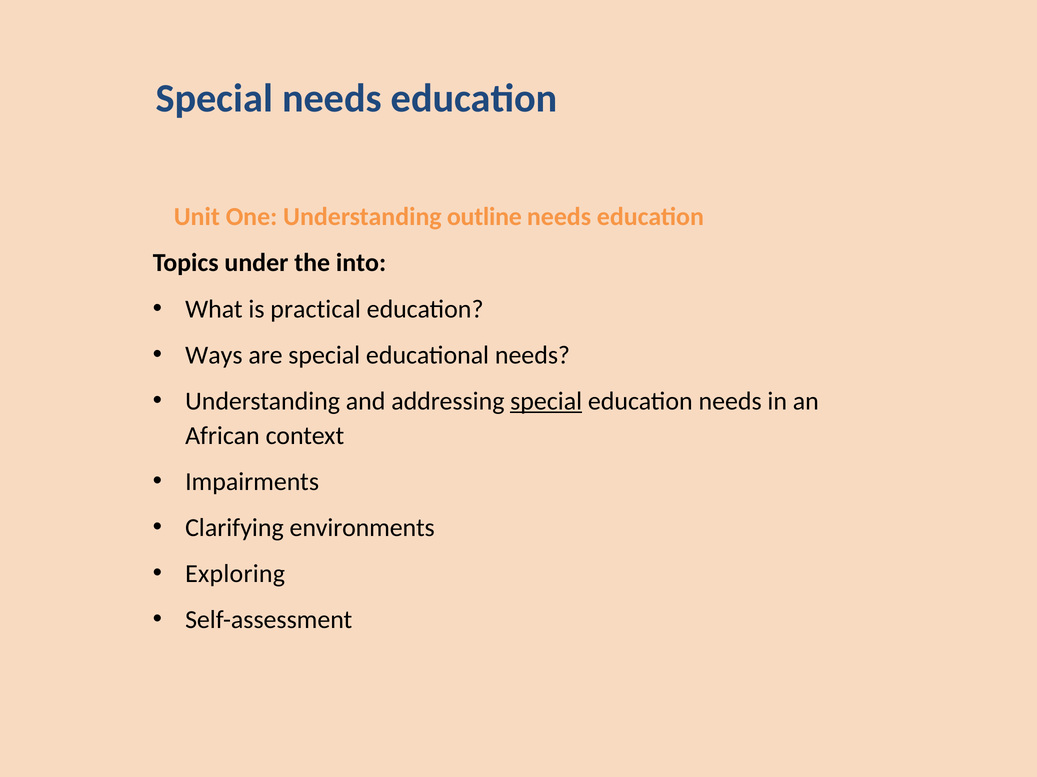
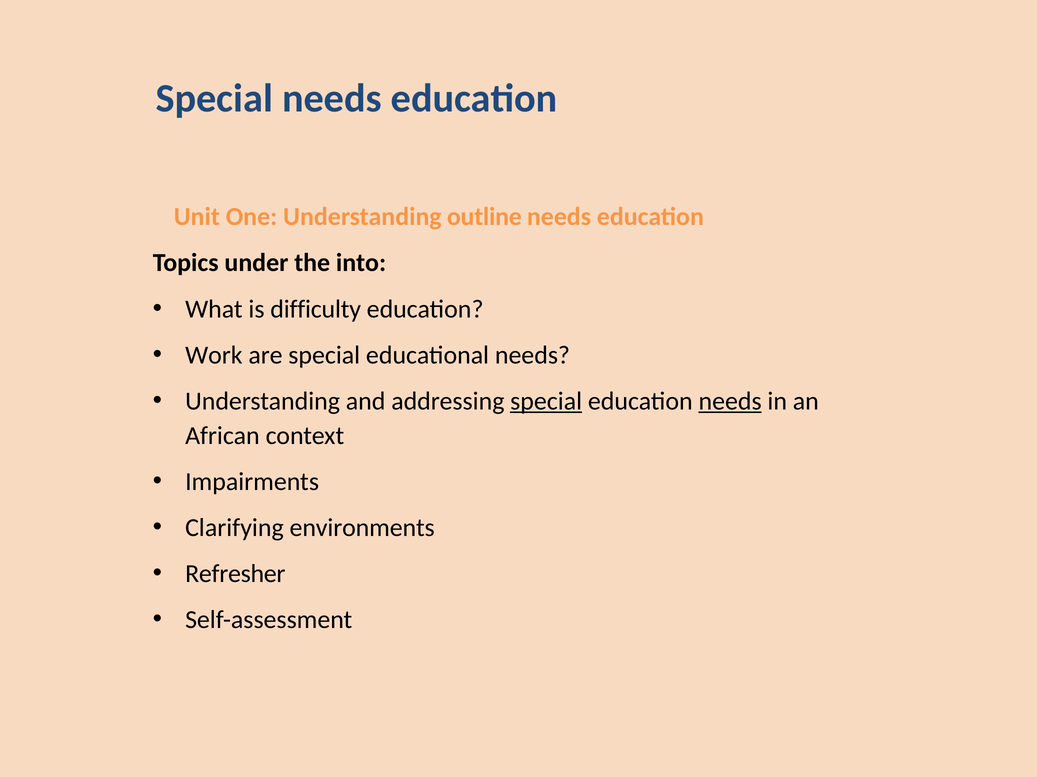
practical: practical -> difficulty (316, 309)
Ways: Ways -> Work (214, 355)
needs underline: none -> present (730, 401)
Exploring: Exploring -> Refresher (235, 574)
